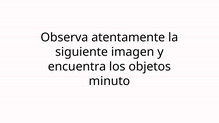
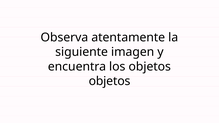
minuto: minuto -> objetos (110, 81)
